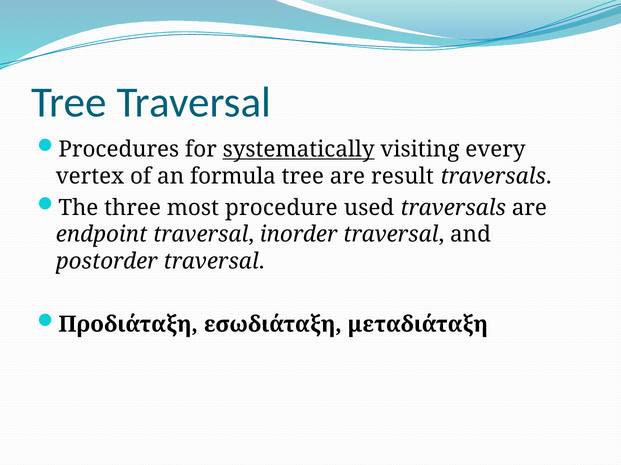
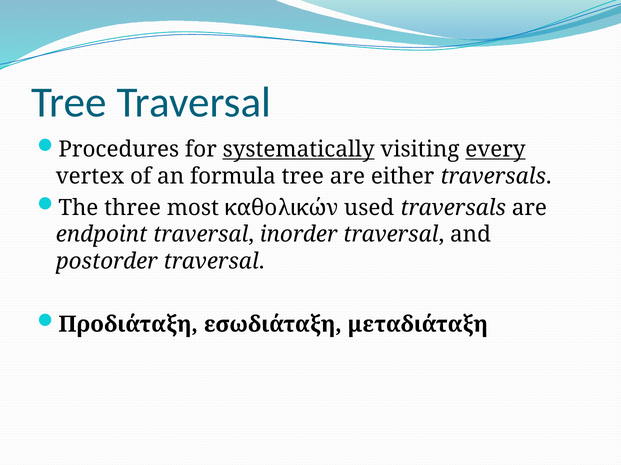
every underline: none -> present (495, 150)
result: result -> either (403, 177)
procedure: procedure -> καθολικών (282, 208)
